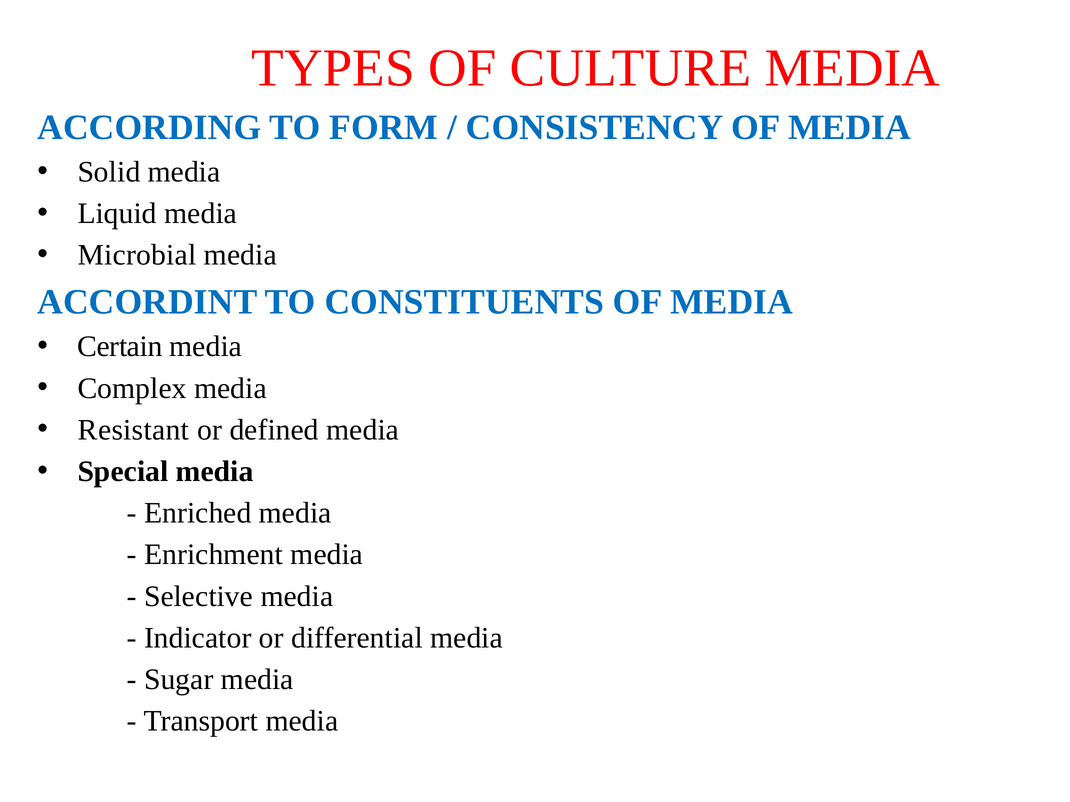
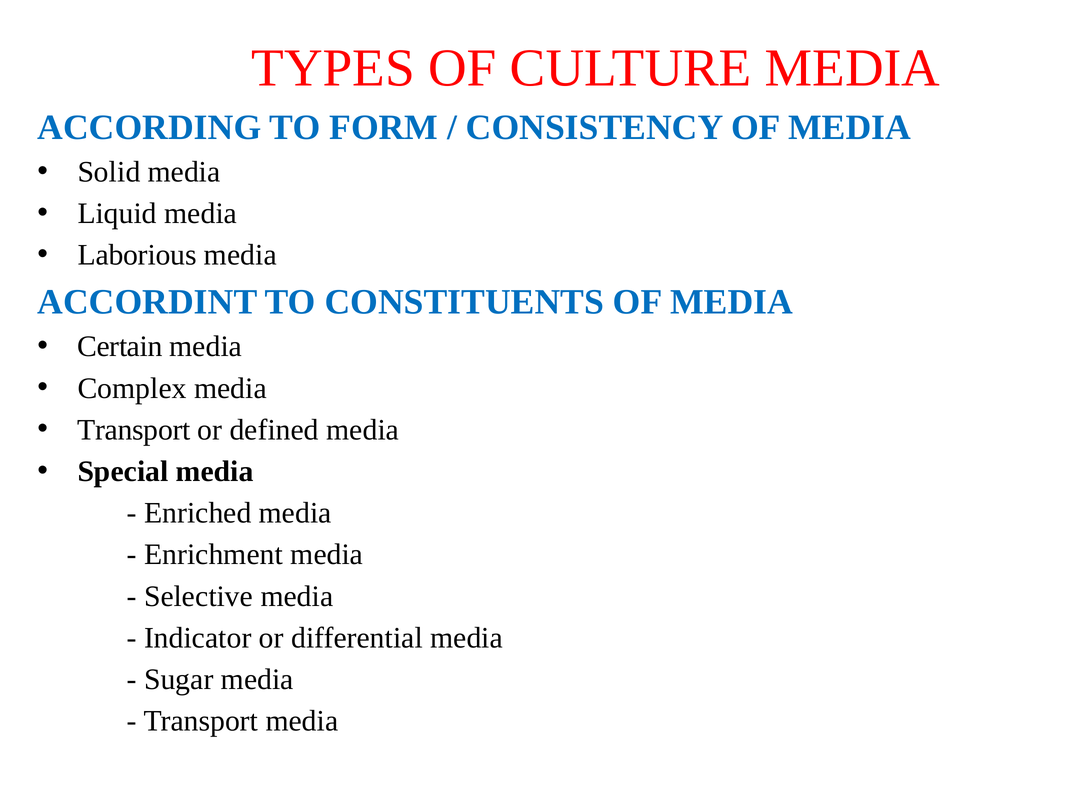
Microbial: Microbial -> Laborious (137, 255)
Resistant: Resistant -> Transport (134, 430)
